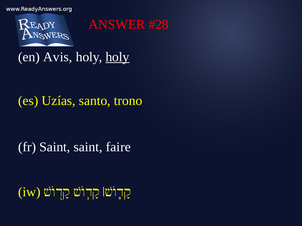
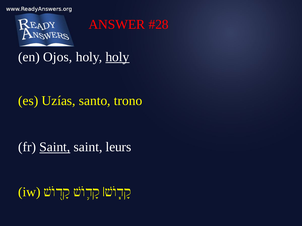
Avis: Avis -> Ojos (58, 57)
Saint underline: none -> present (55, 147)
faire: faire -> leurs (118, 147)
